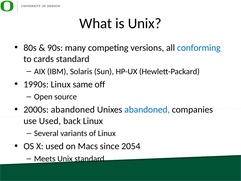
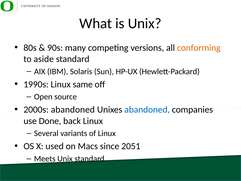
conforming colour: blue -> orange (199, 48)
cards: cards -> aside (44, 59)
use Used: Used -> Done (50, 121)
2054: 2054 -> 2051 (131, 146)
